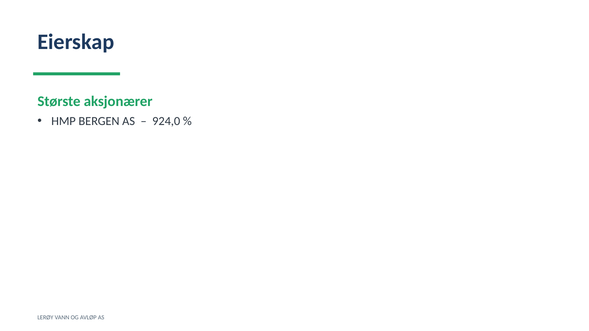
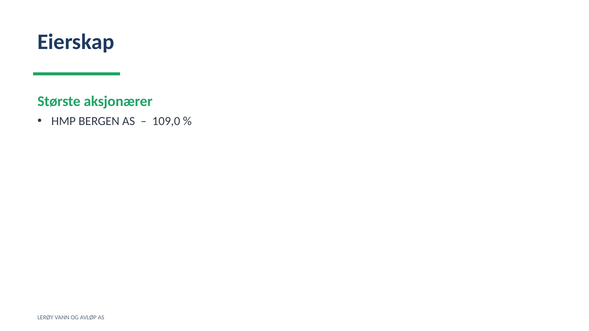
924,0: 924,0 -> 109,0 (166, 121)
